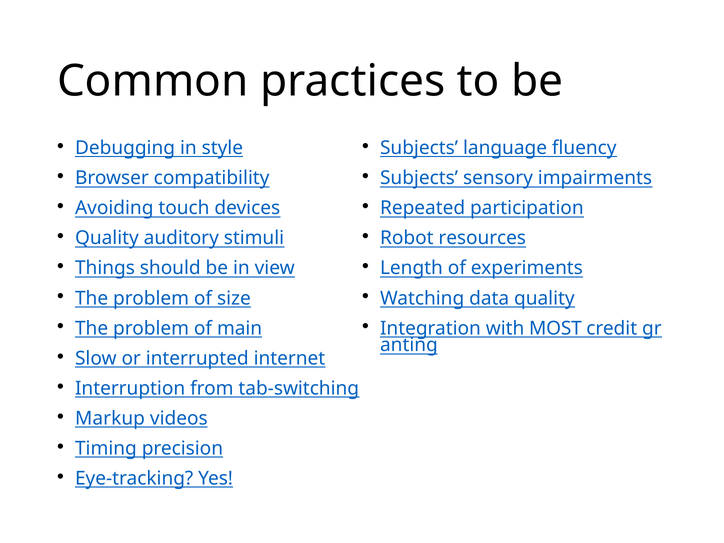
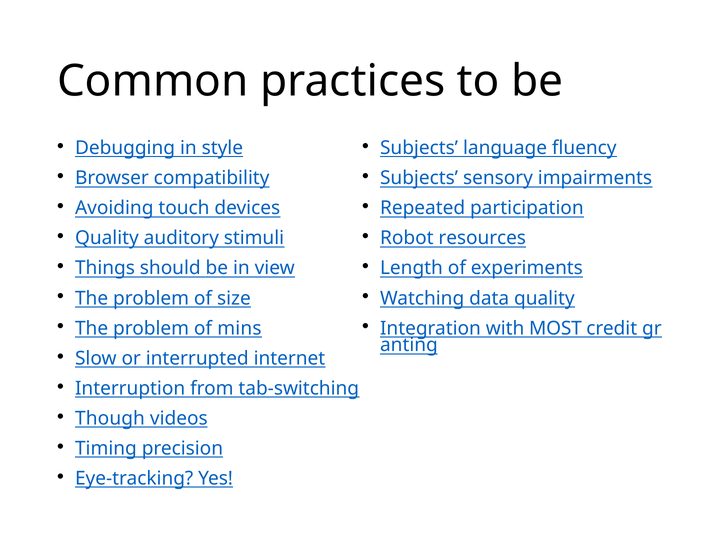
main: main -> mins (239, 328)
Markup: Markup -> Though (110, 418)
